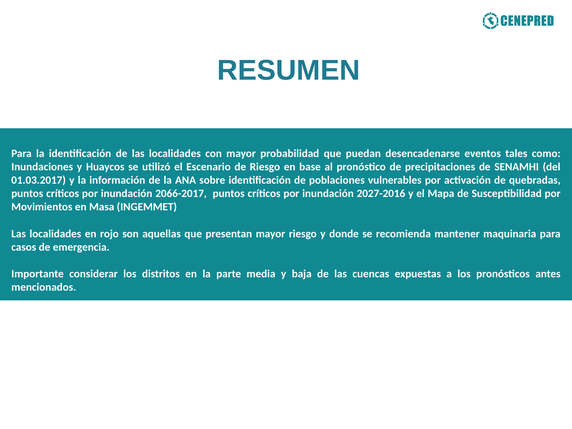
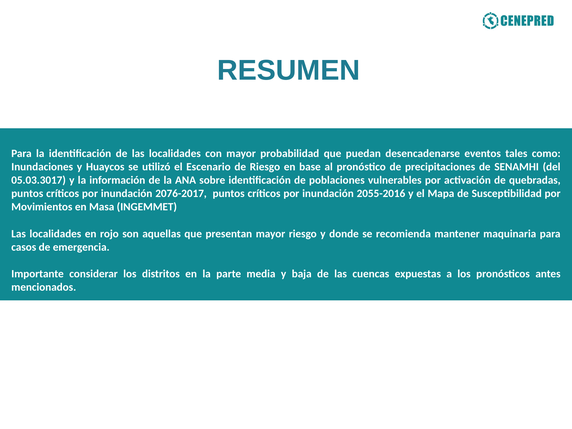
01.03.2017: 01.03.2017 -> 05.03.3017 (39, 180)
2066-2017: 2066-2017 -> 2076-2017 (181, 194)
2027-2016: 2027-2016 -> 2055-2016 (381, 194)
